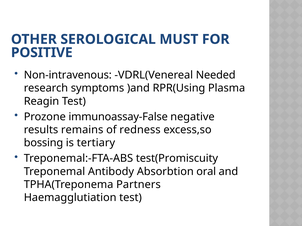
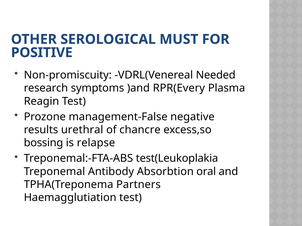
Non-intravenous: Non-intravenous -> Non-promiscuity (68, 75)
RPR(Using: RPR(Using -> RPR(Every (179, 88)
immunoassay-False: immunoassay-False -> management-False (118, 117)
remains: remains -> urethral (82, 130)
redness: redness -> chancre (140, 130)
tertiary: tertiary -> relapse (96, 143)
test(Promiscuity: test(Promiscuity -> test(Leukoplakia (177, 159)
